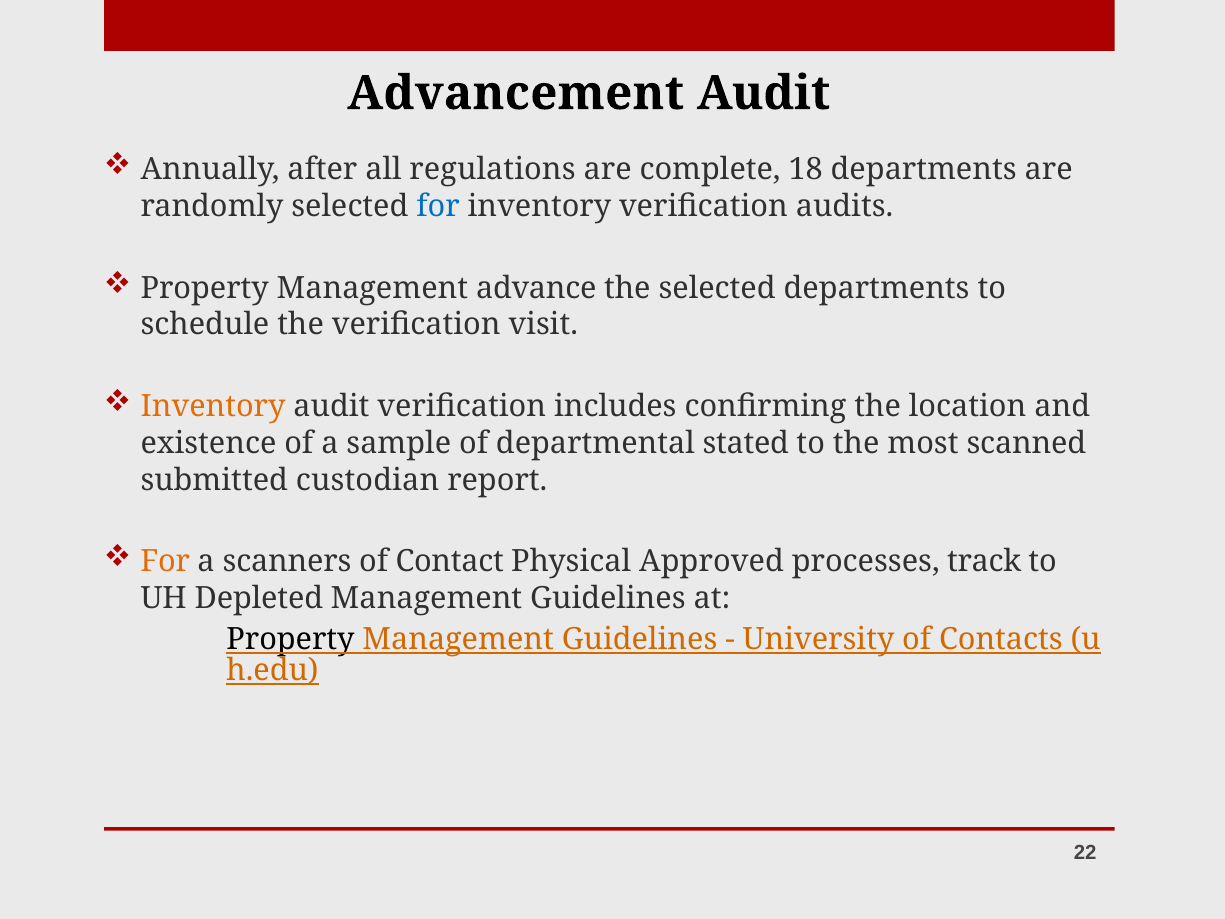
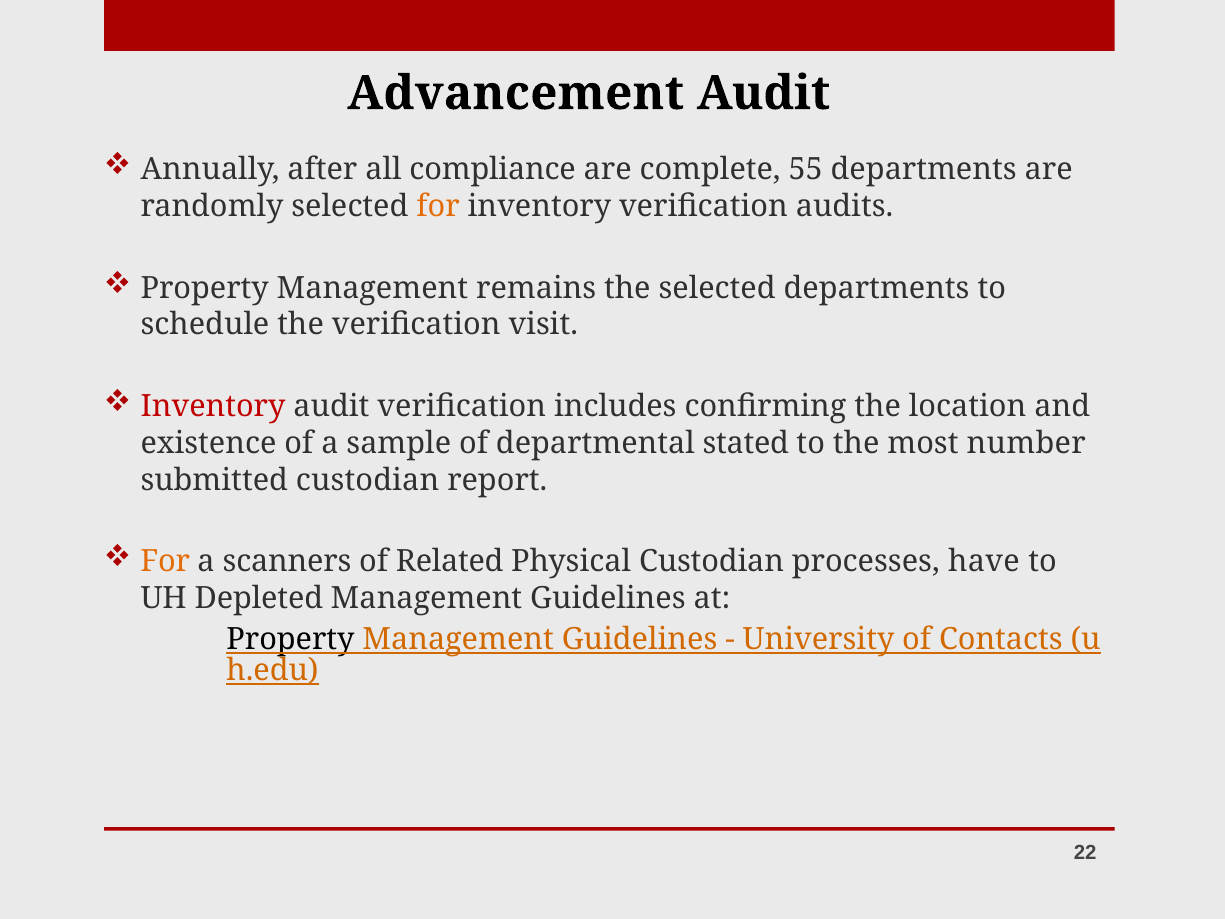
regulations: regulations -> compliance (493, 169)
18: 18 -> 55 (806, 169)
for colour: blue -> orange (438, 206)
advance: advance -> remains (536, 288)
Inventory colour: orange -> red (213, 406)
scanned: scanned -> number (1026, 443)
Contact: Contact -> Related (450, 561)
Physical Approved: Approved -> Custodian (712, 561)
track: track -> have (984, 561)
